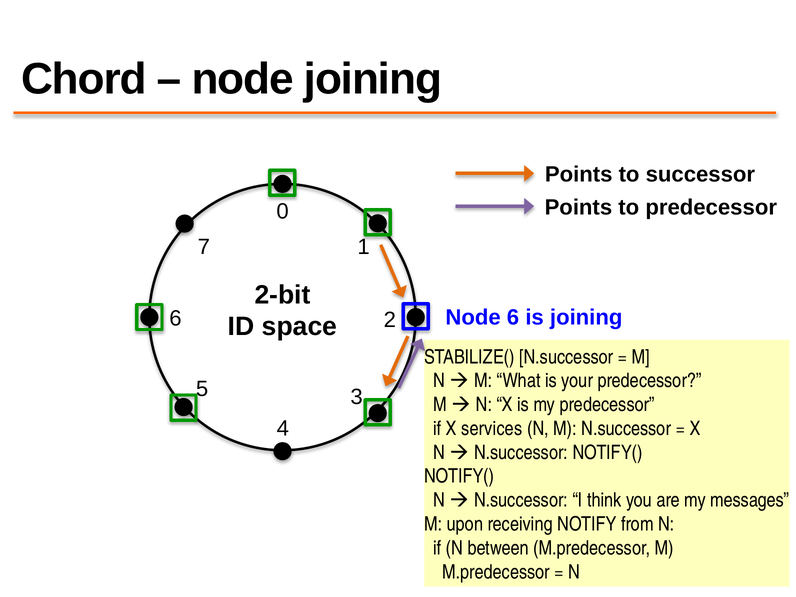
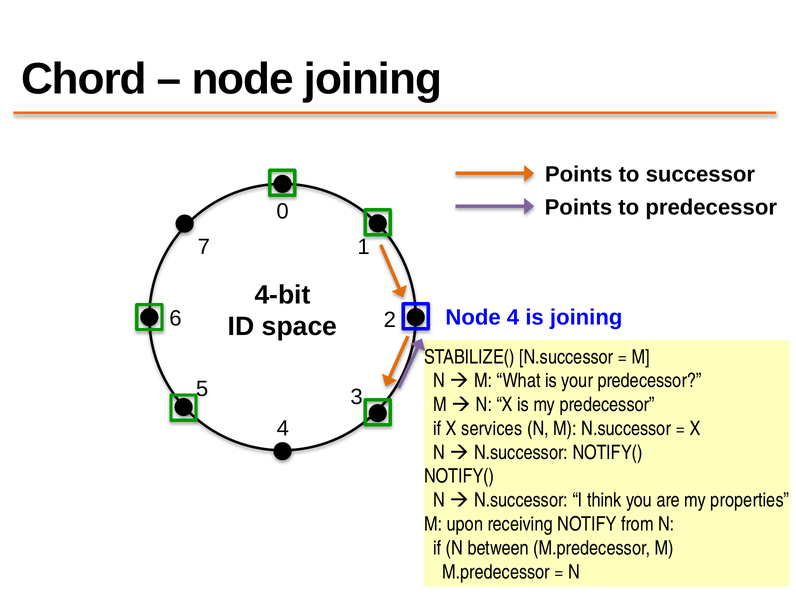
2-bit: 2-bit -> 4-bit (283, 295)
Node 6: 6 -> 4 (513, 318)
messages: messages -> properties (750, 500)
